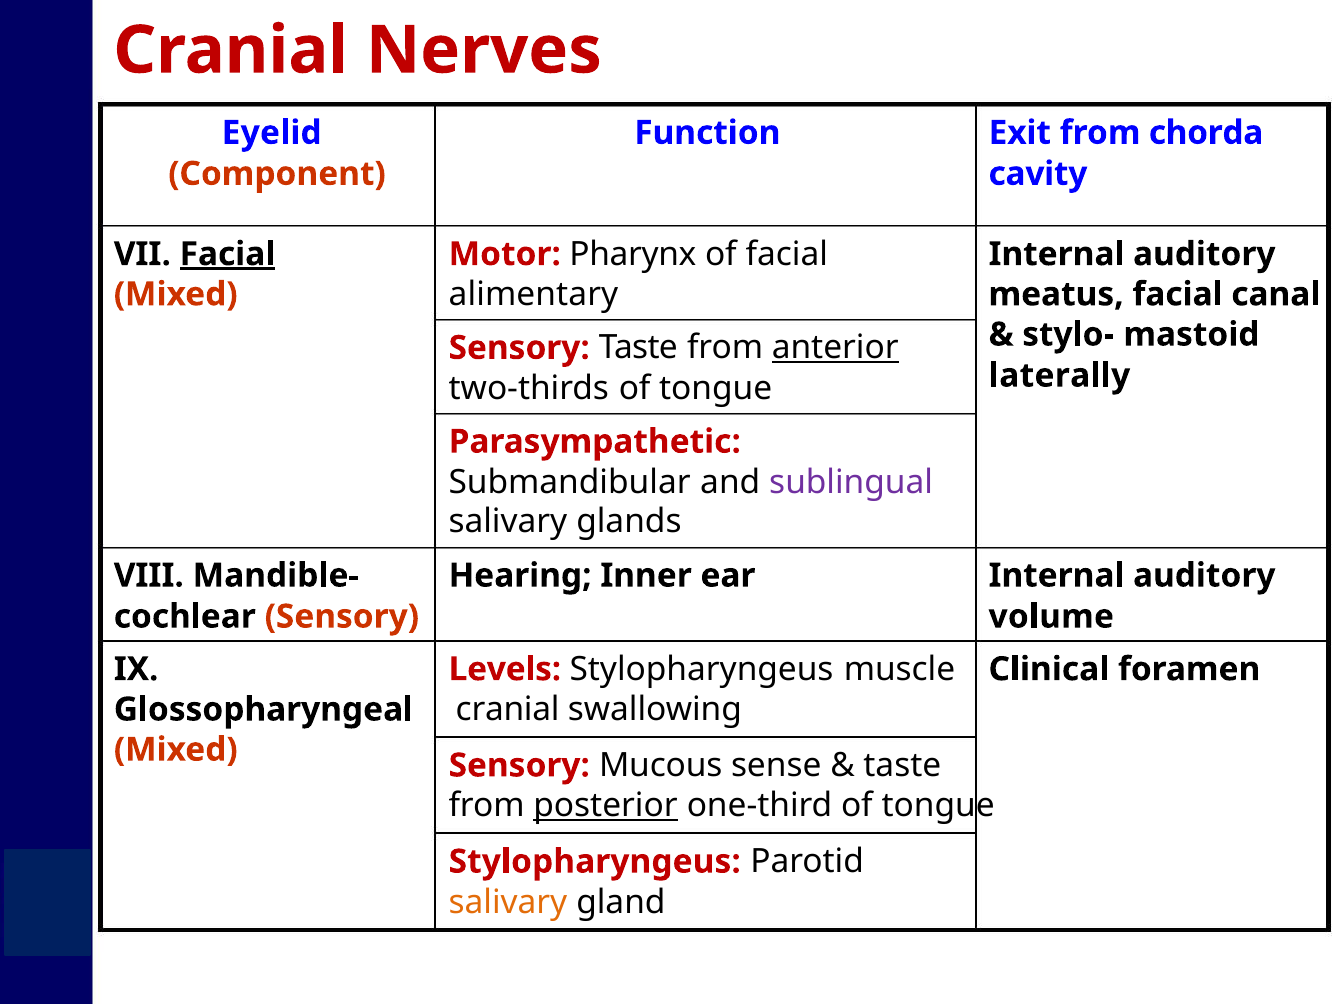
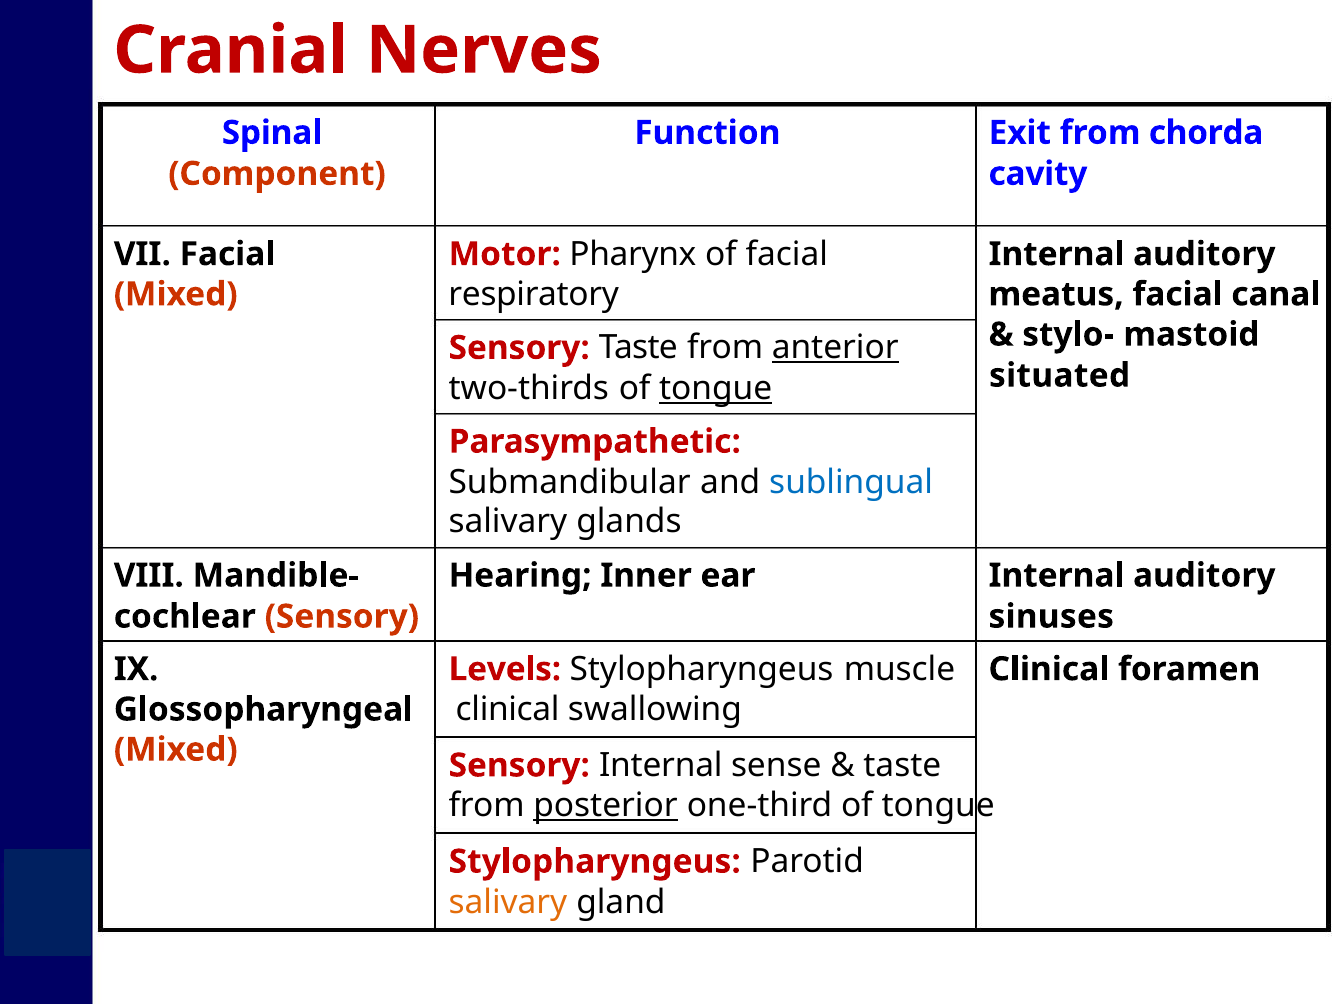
Eyelid: Eyelid -> Spinal (272, 133)
Facial underline: present -> none (227, 254)
alimentary: alimentary -> respiratory (534, 294)
laterally: laterally -> situated (1060, 376)
tongue underline: none -> present (716, 389)
sublingual colour: purple -> blue (851, 483)
volume: volume -> sinuses (1051, 617)
Glossopharyngeal cranial: cranial -> clinical (508, 710)
Sensory Mucous: Mucous -> Internal (661, 766)
